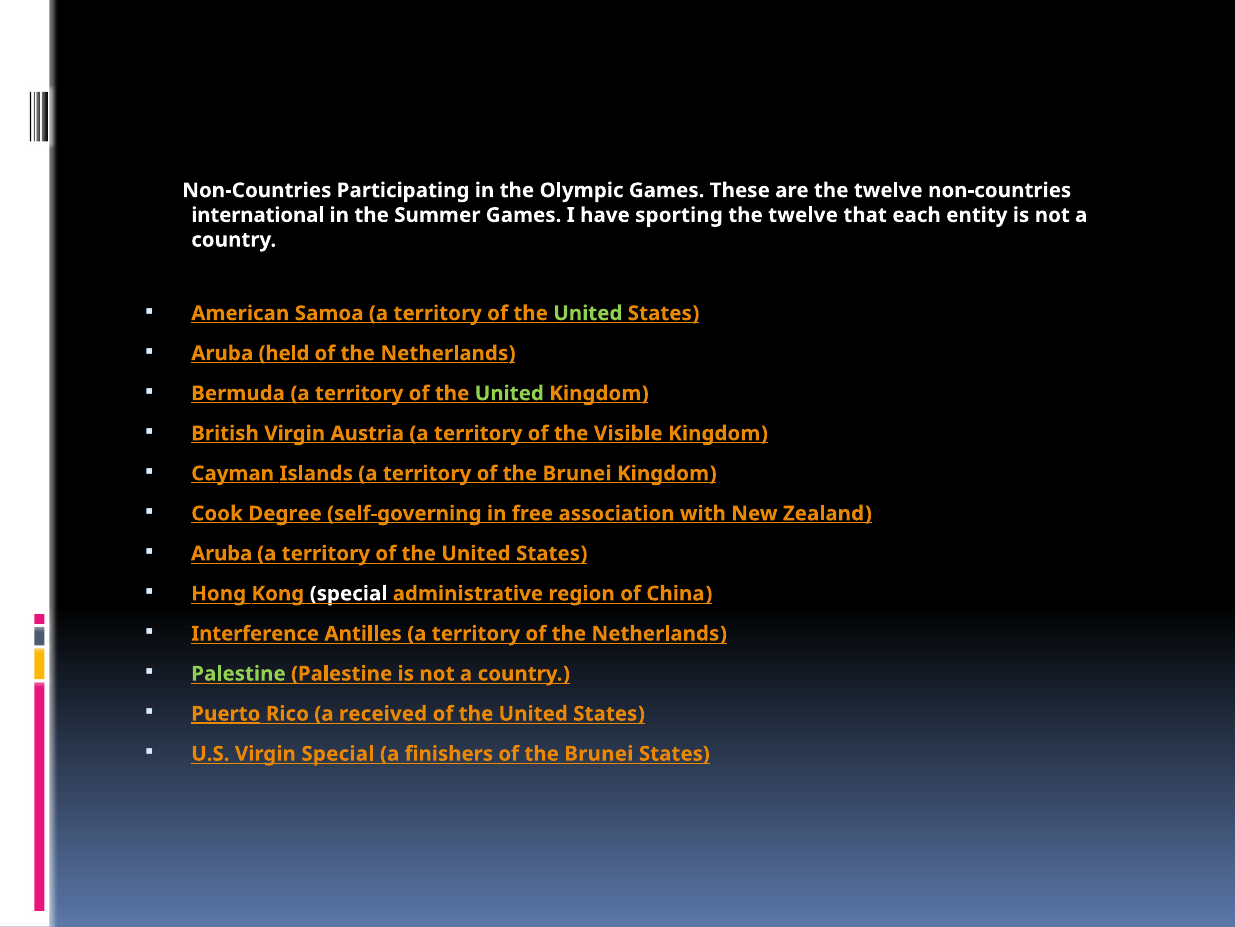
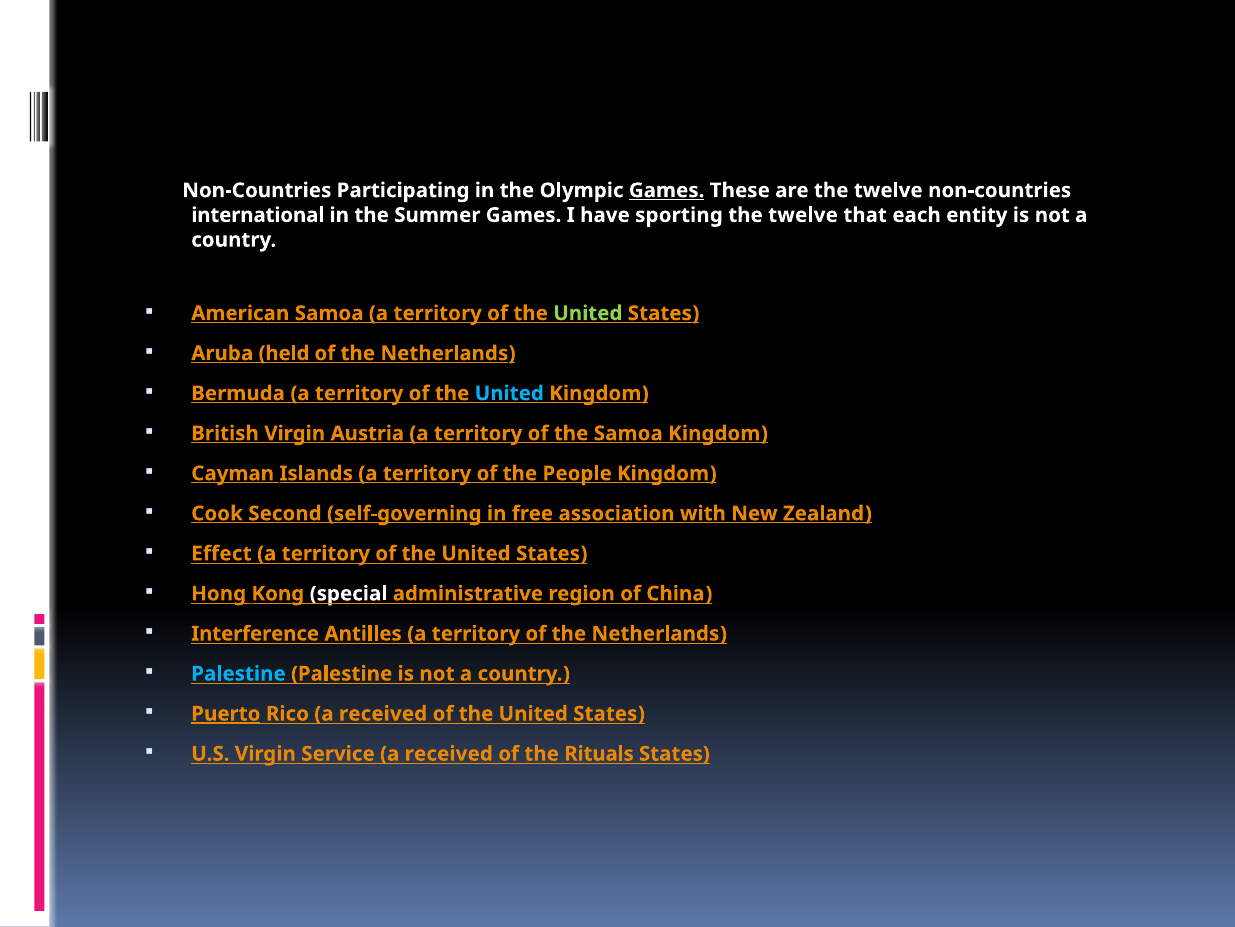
Games underline: none -> present (667, 190)
United colour: light green -> light blue (509, 393)
the Visible: Visible -> Samoa (628, 433)
territory of the Brunei: Brunei -> People (577, 473)
Degree: Degree -> Second (285, 513)
Aruba: Aruba -> Effect (221, 553)
Palestine colour: light green -> light blue (238, 673)
Virgin Special: Special -> Service (338, 753)
finishers: finishers -> received (449, 753)
Brunei: Brunei -> Rituals (599, 753)
